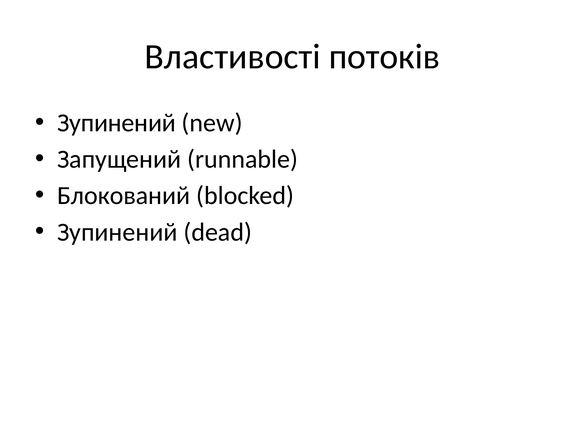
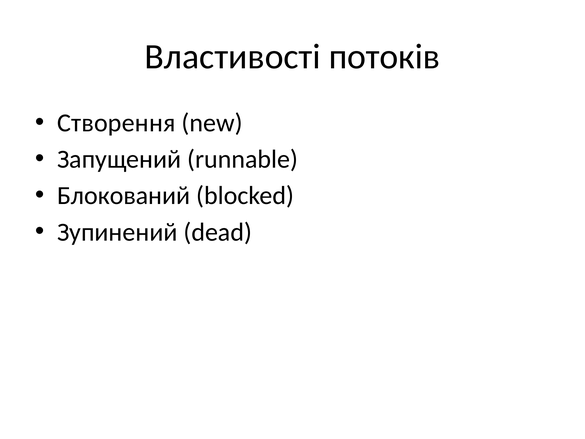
Зупинений: Зупинений -> Створення (116, 123)
